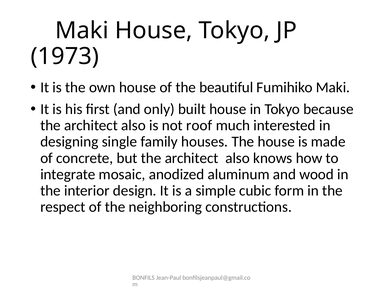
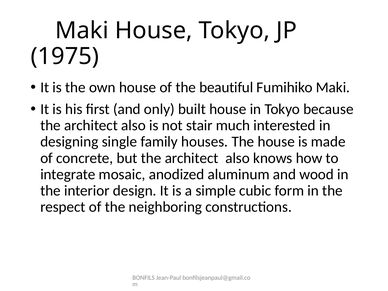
1973: 1973 -> 1975 (65, 56)
roof: roof -> stair (199, 125)
